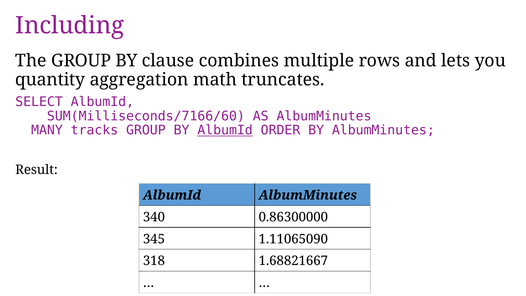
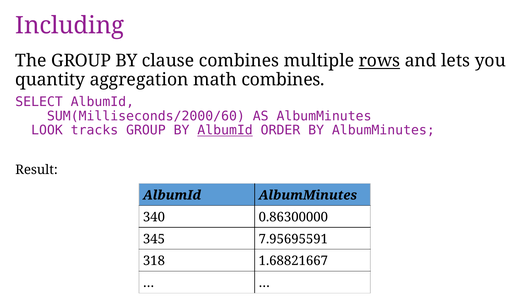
rows underline: none -> present (379, 61)
math truncates: truncates -> combines (283, 80)
SUM(Milliseconds/7166/60: SUM(Milliseconds/7166/60 -> SUM(Milliseconds/2000/60 (146, 116)
MANY: MANY -> LOOK (47, 130)
1.11065090: 1.11065090 -> 7.95695591 (293, 239)
